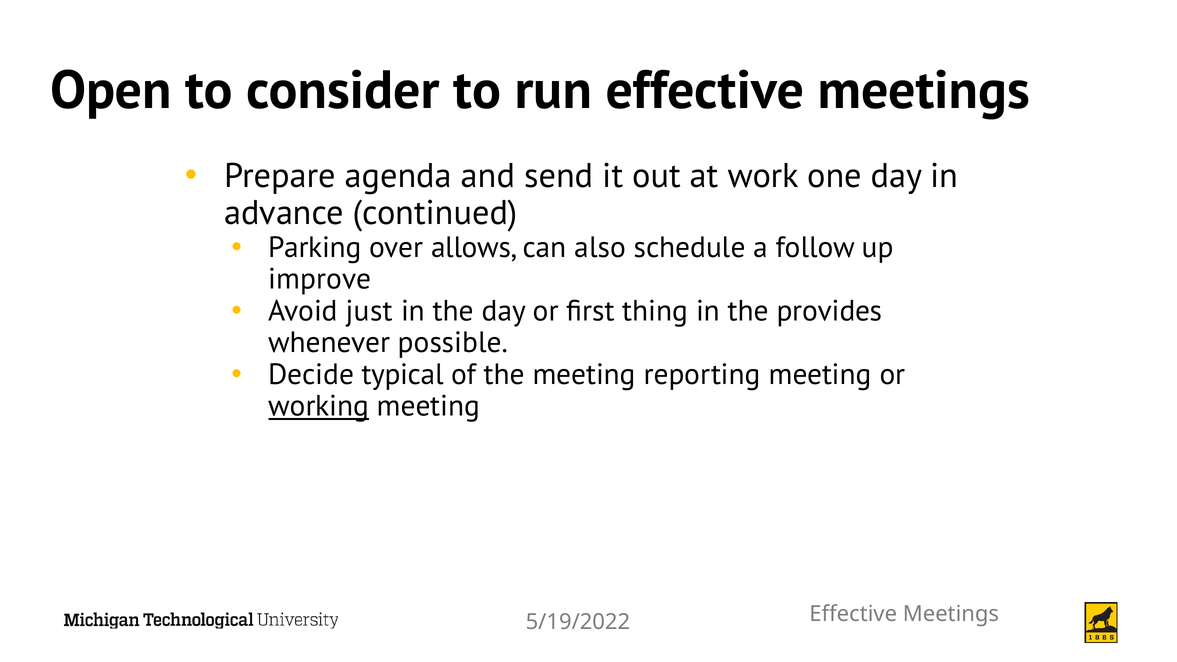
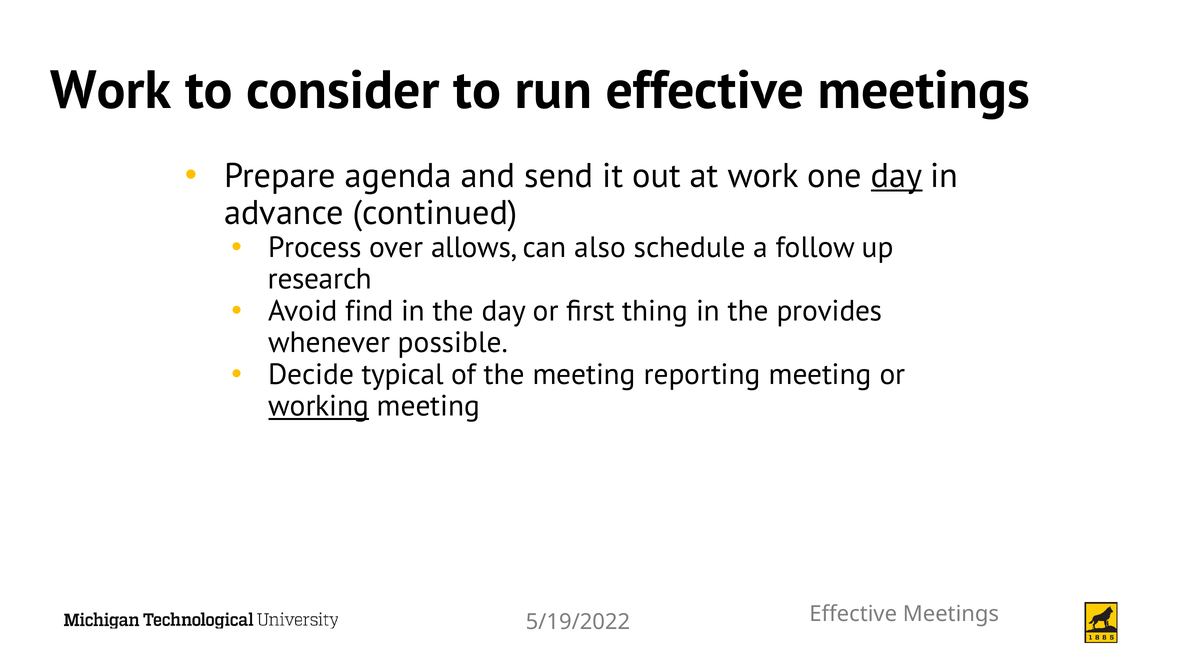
Open: Open -> Work (111, 90)
day underline: none -> present (897, 176)
Parking: Parking -> Process (315, 247)
improve: improve -> research (320, 279)
just: just -> find (370, 311)
